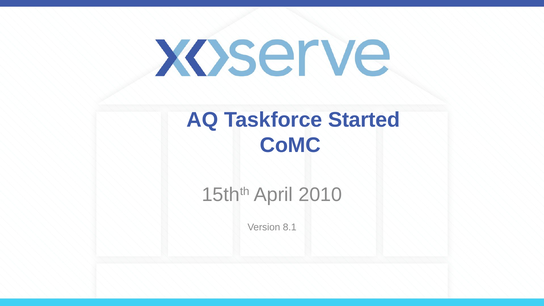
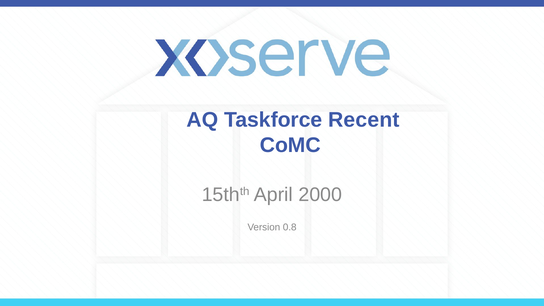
Started: Started -> Recent (364, 120)
2010: 2010 -> 2000 (320, 195)
8.1: 8.1 -> 0.8 (290, 227)
